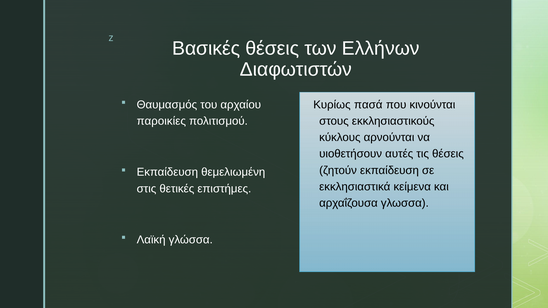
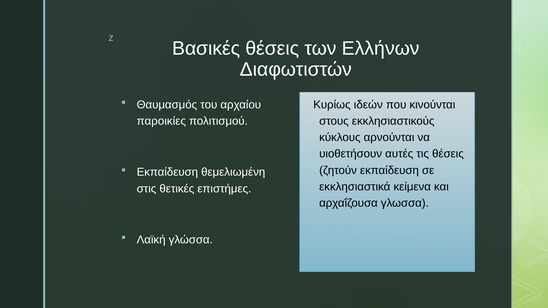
πασά: πασά -> ιδεών (368, 105)
